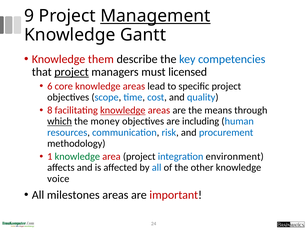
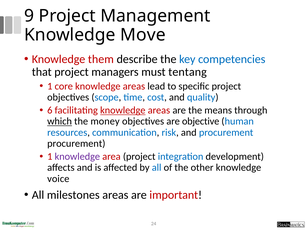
Management underline: present -> none (155, 16)
Gantt: Gantt -> Move (143, 35)
project underline: present -> none (72, 72)
licensed: licensed -> tentang (188, 72)
6: 6 -> 1 (50, 86)
8: 8 -> 6 (50, 110)
including: including -> objective (201, 121)
methodology: methodology -> procurement (76, 144)
knowledge colour: green -> purple (77, 157)
environment: environment -> development (235, 157)
